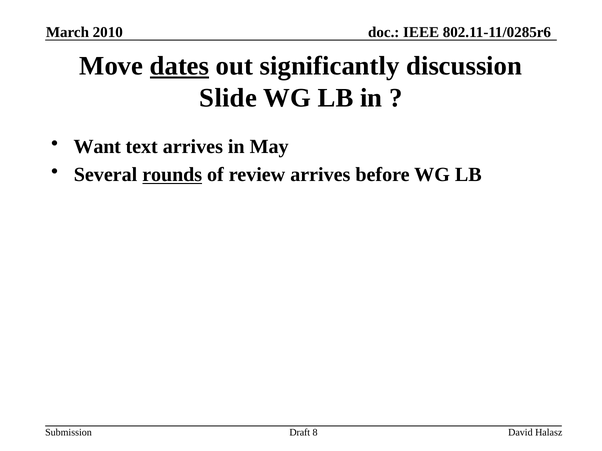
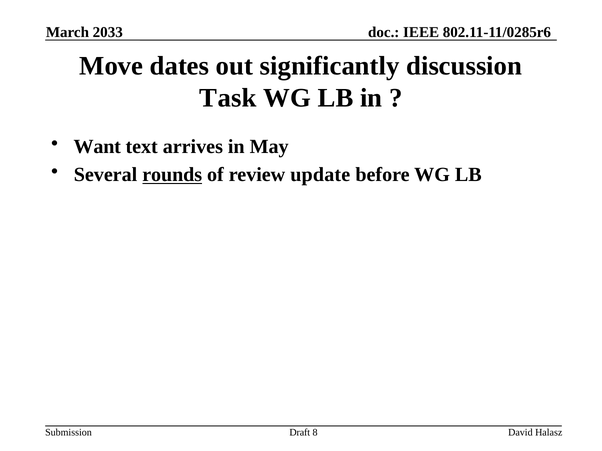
2010: 2010 -> 2033 (108, 32)
dates underline: present -> none (180, 66)
Slide: Slide -> Task (228, 98)
review arrives: arrives -> update (320, 175)
